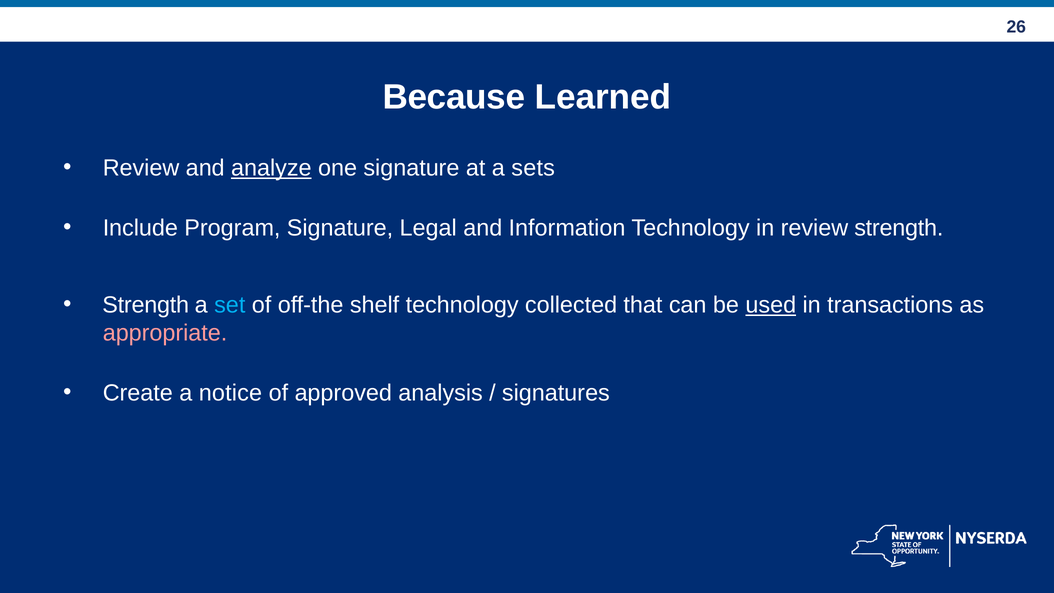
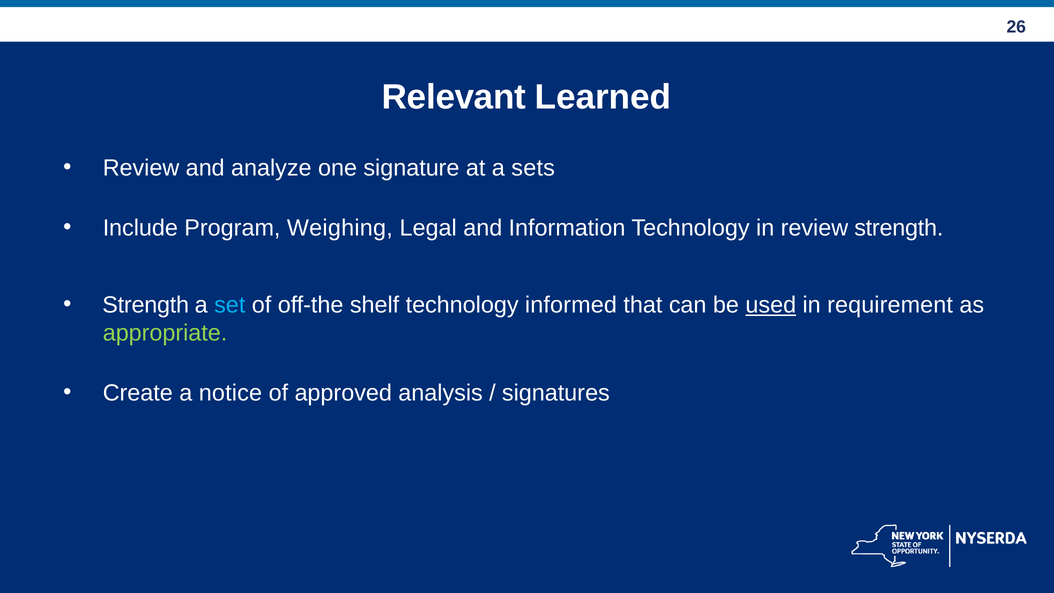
Because: Because -> Relevant (454, 97)
analyze underline: present -> none (271, 168)
Program Signature: Signature -> Weighing (340, 228)
collected: collected -> informed (571, 305)
transactions: transactions -> requirement (890, 305)
appropriate colour: pink -> light green (165, 333)
